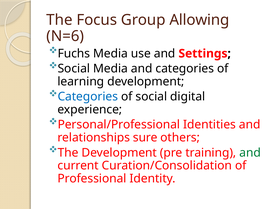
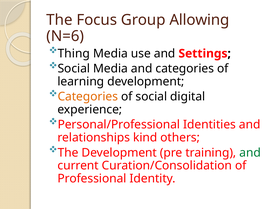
Fuchs: Fuchs -> Thing (74, 53)
Categories colour: blue -> orange (88, 96)
sure: sure -> kind (145, 137)
